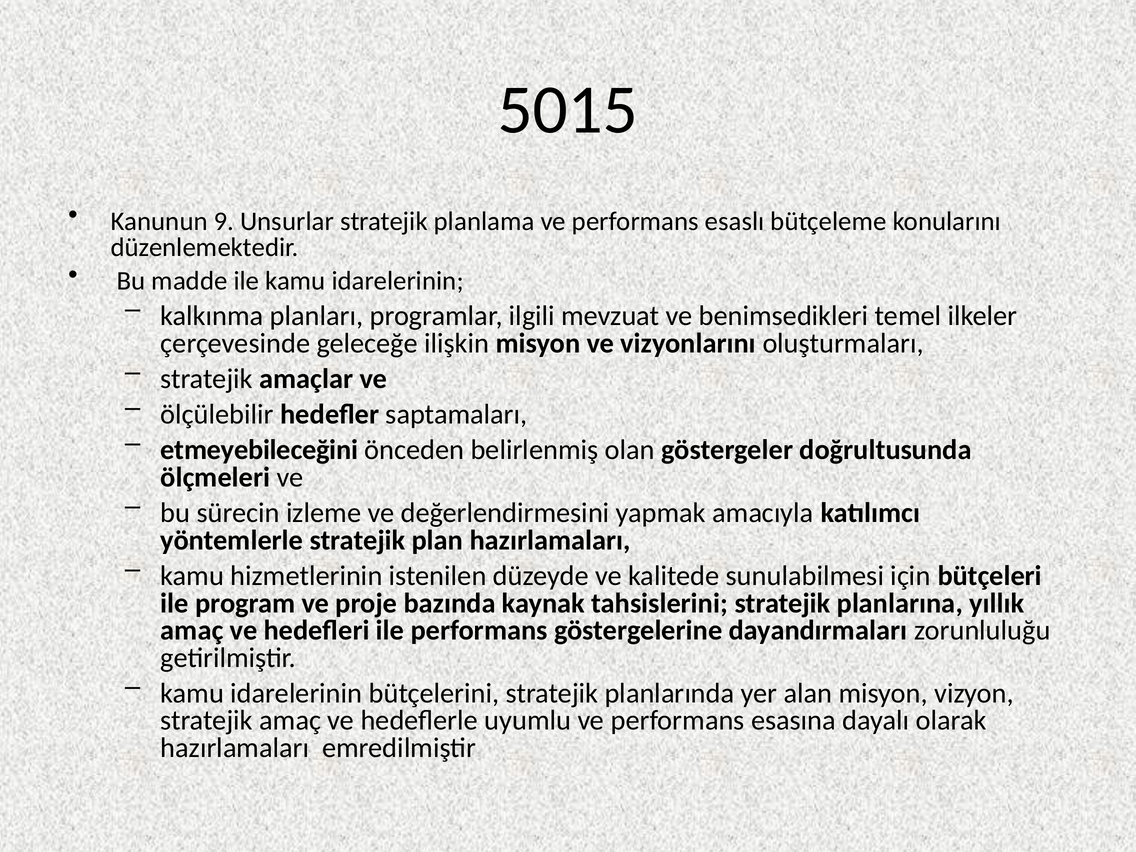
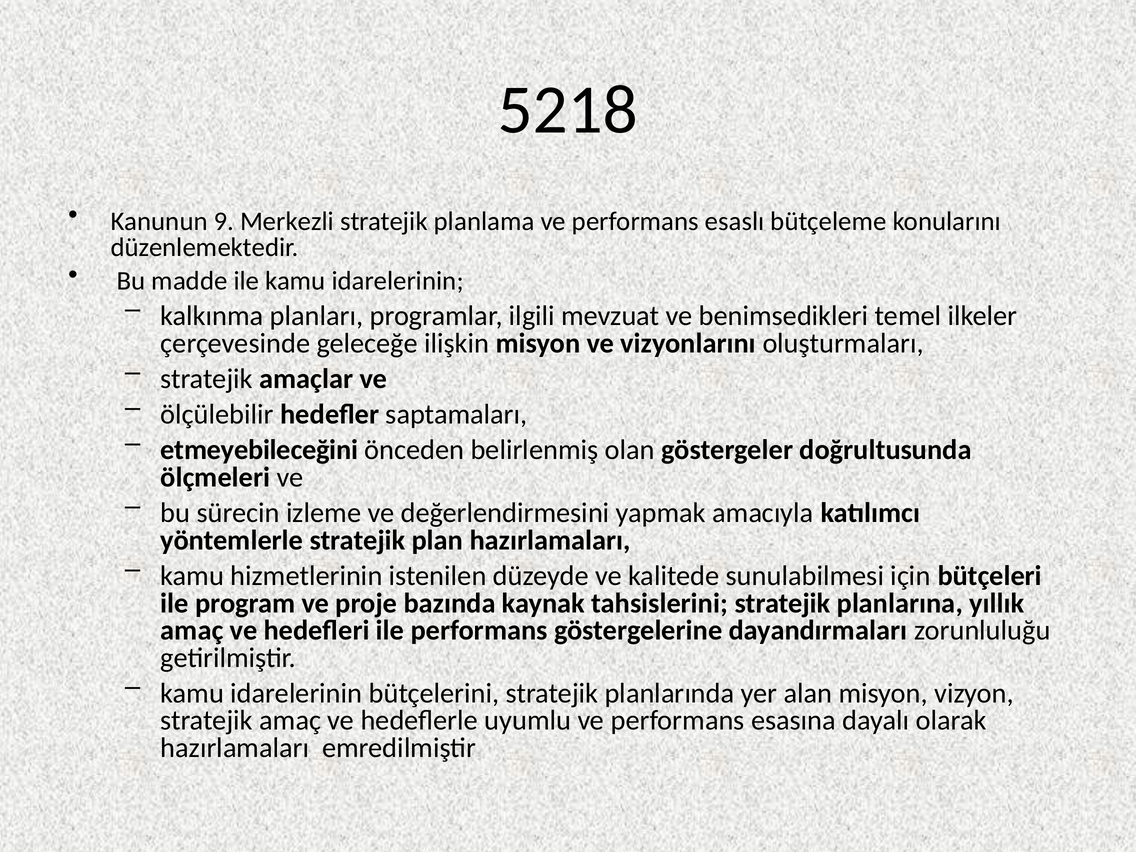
5015: 5015 -> 5218 (568, 110)
Unsurlar: Unsurlar -> Merkezli (287, 221)
